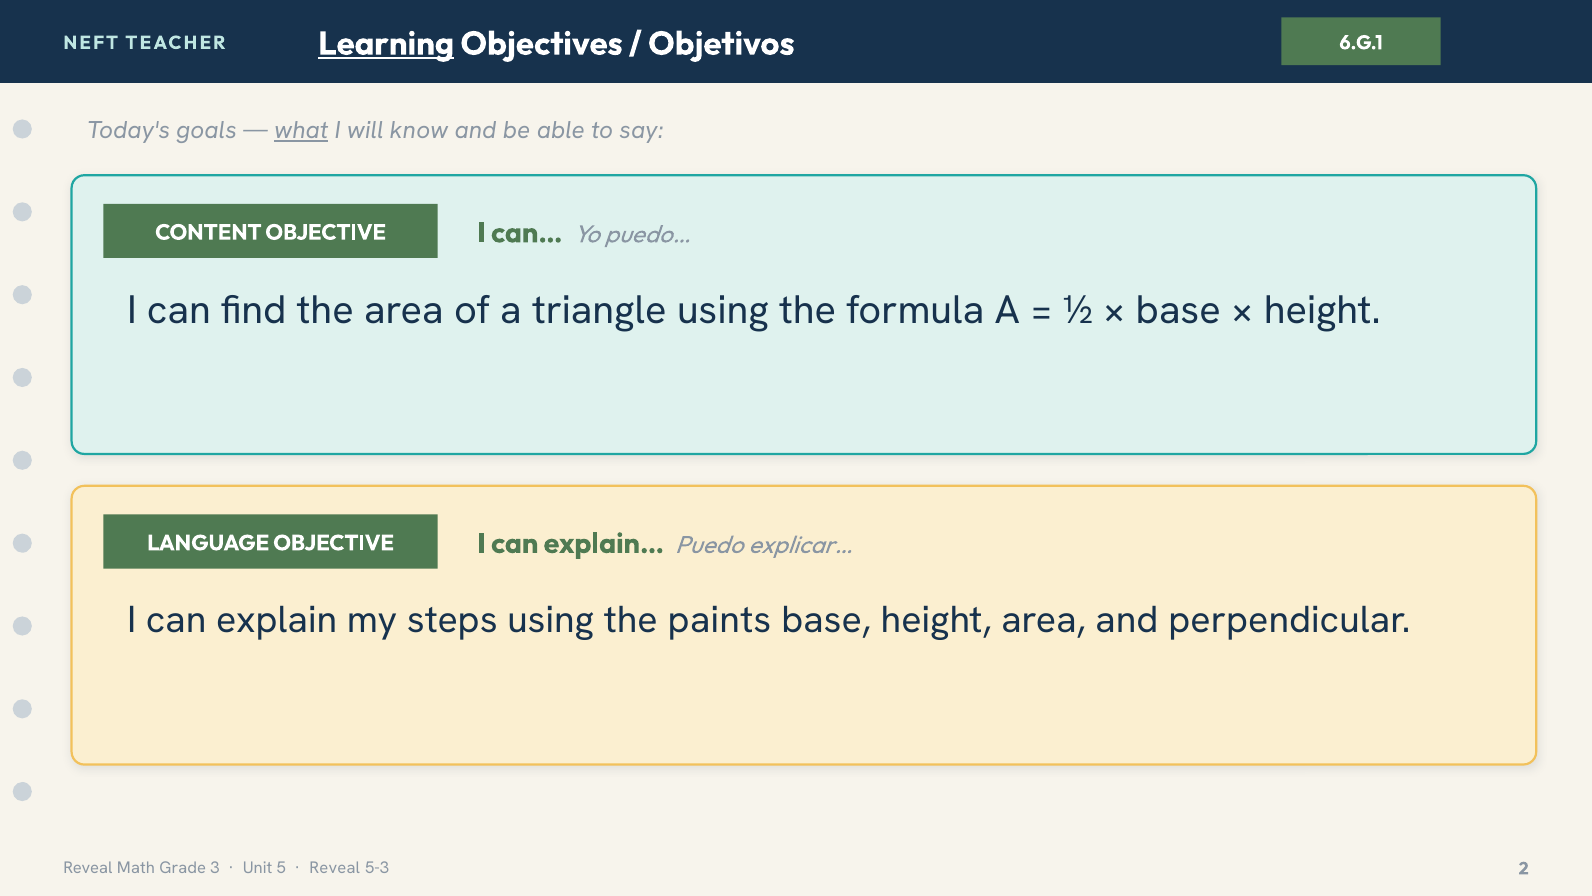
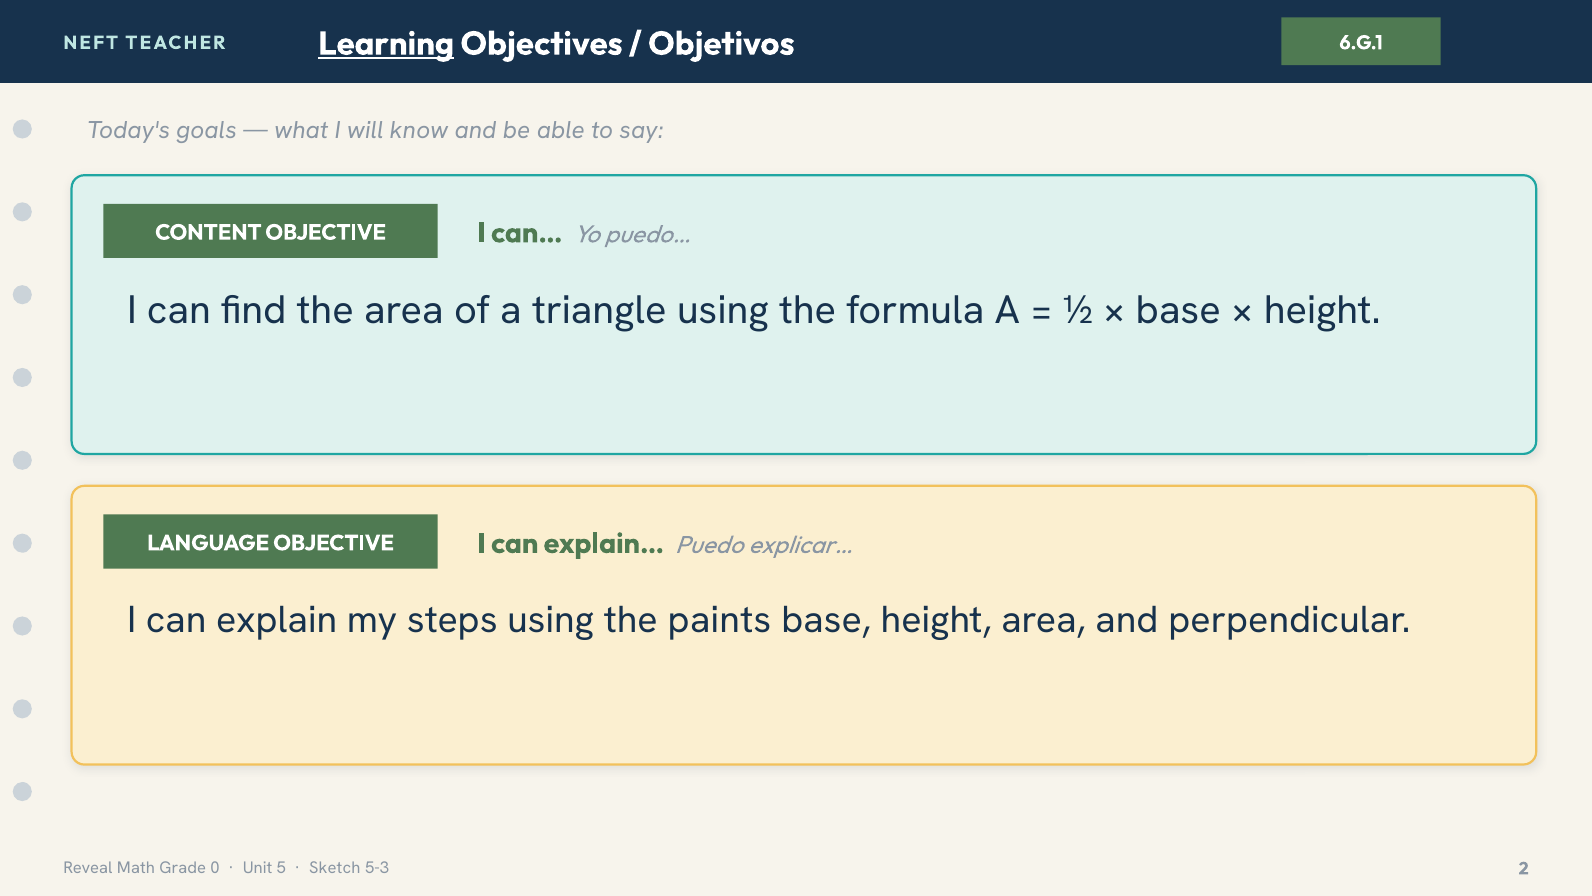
what underline: present -> none (301, 131)
3: 3 -> 0 (215, 868)
Reveal: Reveal -> Sketch (335, 868)
